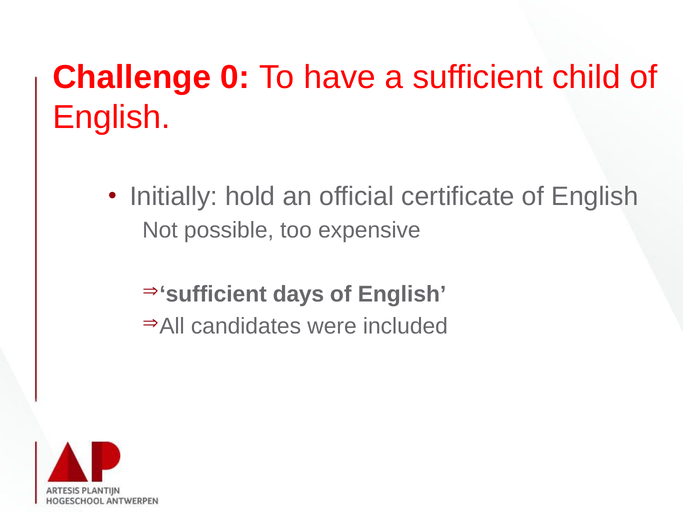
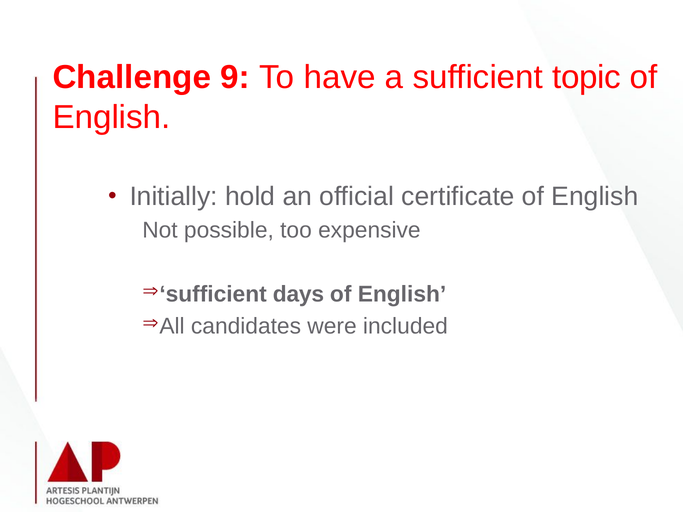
0: 0 -> 9 (235, 77)
child: child -> topic (587, 77)
